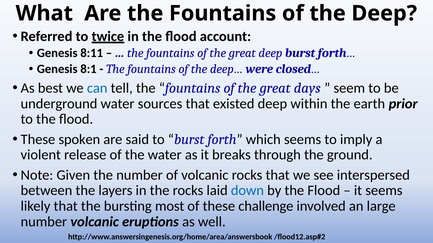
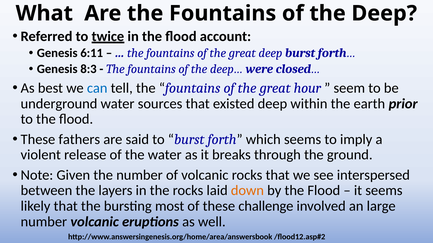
8:11: 8:11 -> 6:11 (92, 53)
8:1: 8:1 -> 8:3 (88, 69)
days: days -> hour (307, 88)
spoken: spoken -> fathers (79, 140)
down colour: blue -> orange (247, 191)
